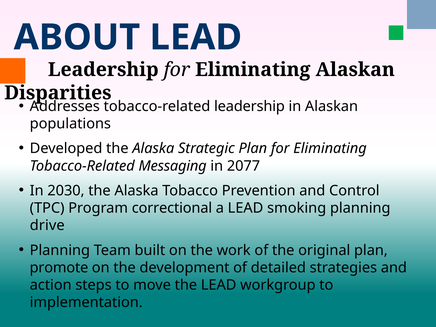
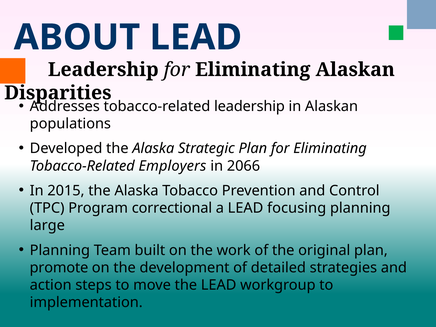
Messaging: Messaging -> Employers (172, 166)
2077: 2077 -> 2066 (243, 166)
2030: 2030 -> 2015 (66, 191)
smoking: smoking -> focusing (297, 208)
drive: drive -> large (47, 226)
